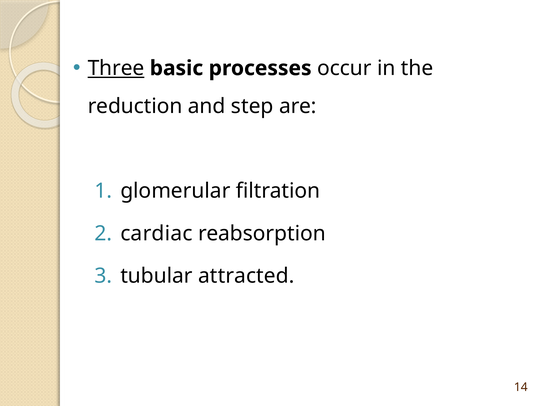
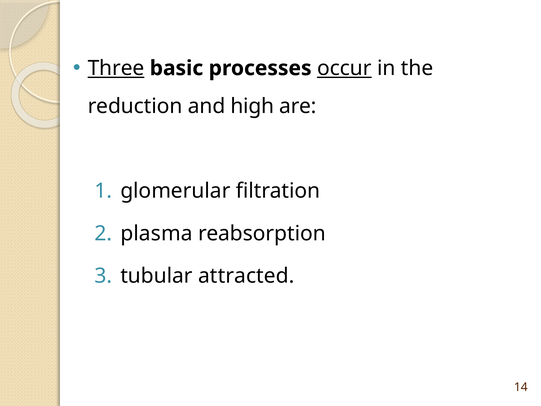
occur underline: none -> present (344, 68)
step: step -> high (252, 106)
cardiac: cardiac -> plasma (156, 233)
